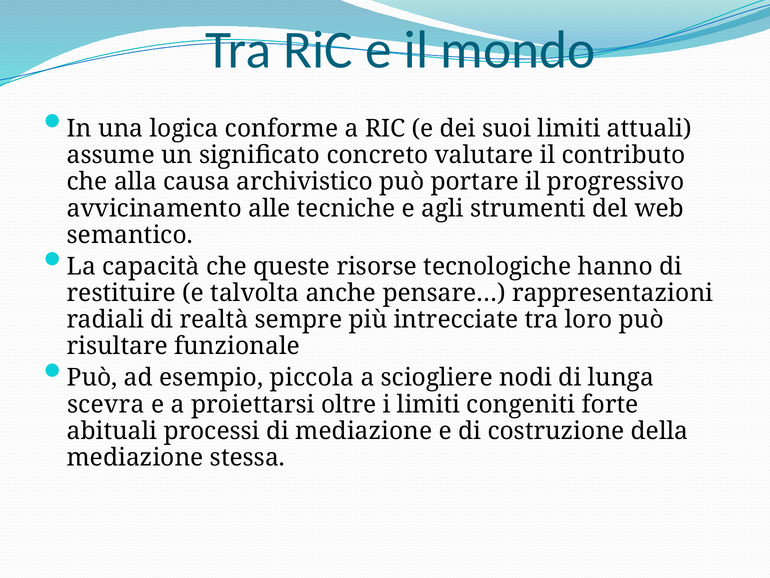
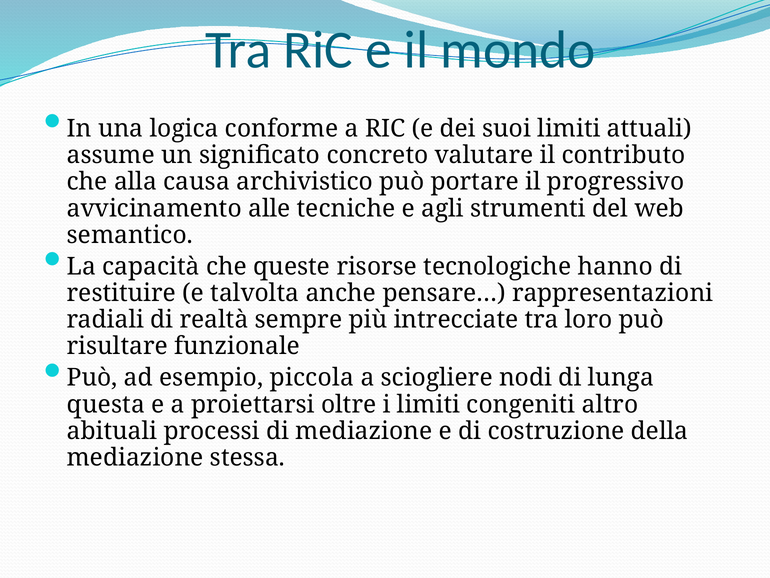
scevra: scevra -> questa (106, 404)
forte: forte -> altro (610, 404)
